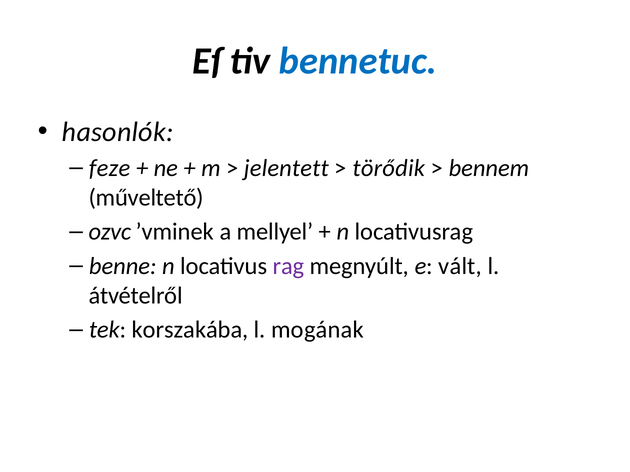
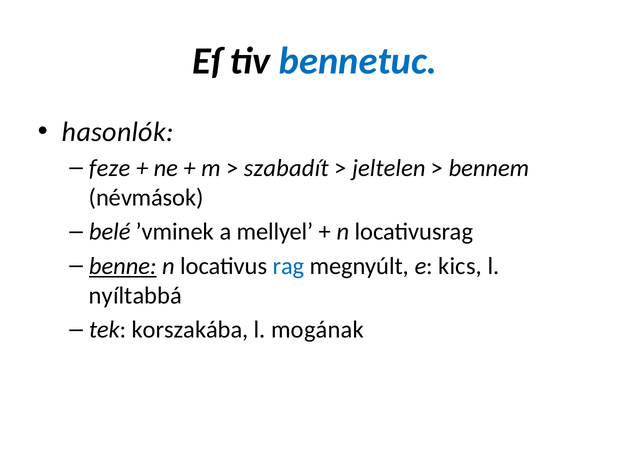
jelentett: jelentett -> szabadít (286, 168)
törődik: törődik -> jeltelen (389, 168)
műveltető: műveltető -> névmások (146, 198)
ozvc: ozvc -> belé (110, 232)
benne underline: none -> present (123, 266)
rag colour: purple -> blue (289, 266)
vált: vált -> kics (460, 266)
átvételről: átvételről -> nyíltabbá (136, 296)
